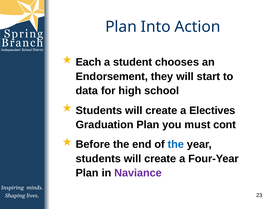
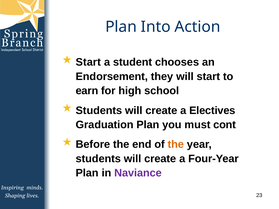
Each: Each -> Start (88, 62)
data: data -> earn (87, 91)
the colour: blue -> orange (176, 145)
